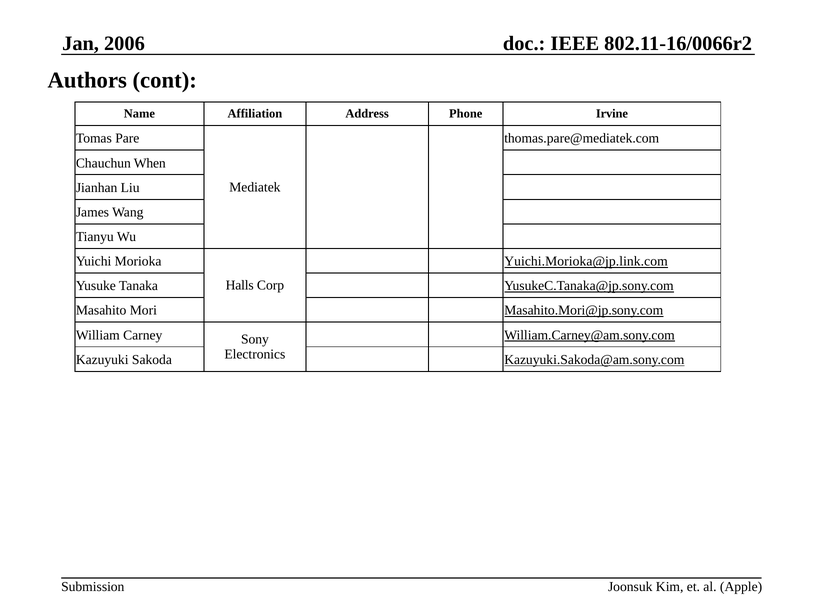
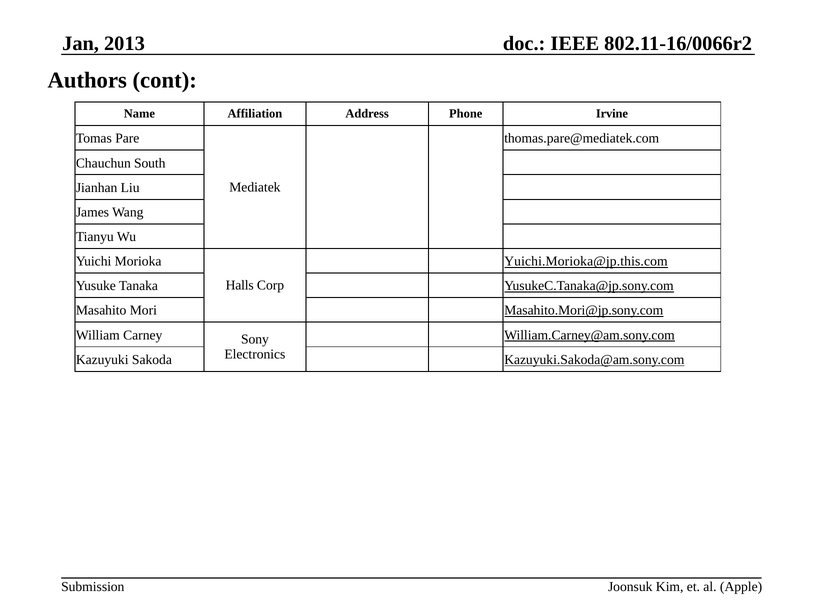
2006: 2006 -> 2013 (124, 44)
When: When -> South (150, 163)
Yuichi.Morioka@jp.link.com: Yuichi.Morioka@jp.link.com -> Yuichi.Morioka@jp.this.com (586, 261)
